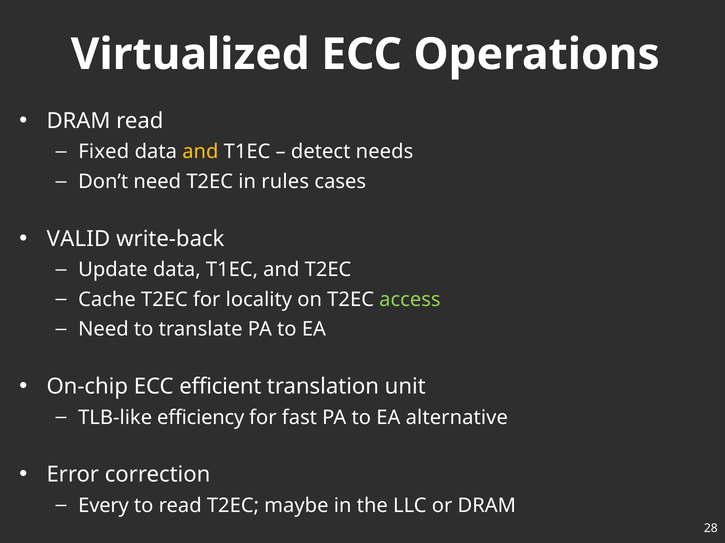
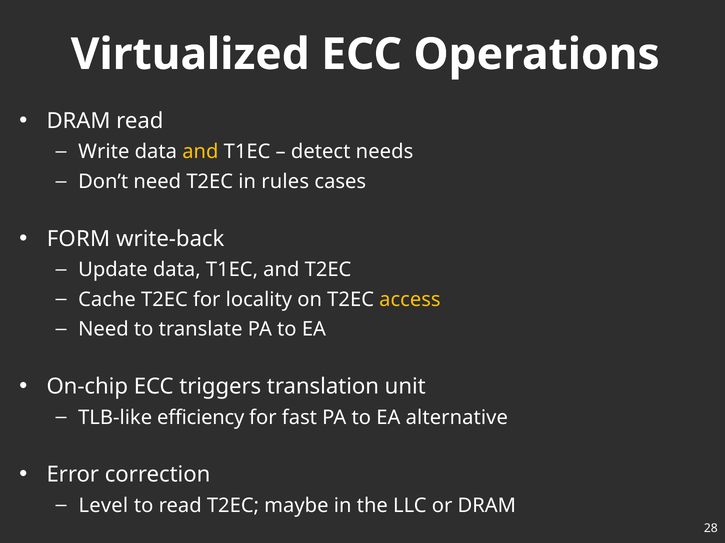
Fixed: Fixed -> Write (104, 152)
VALID: VALID -> FORM (78, 239)
access colour: light green -> yellow (410, 300)
efficient: efficient -> triggers (220, 387)
Every: Every -> Level (103, 506)
